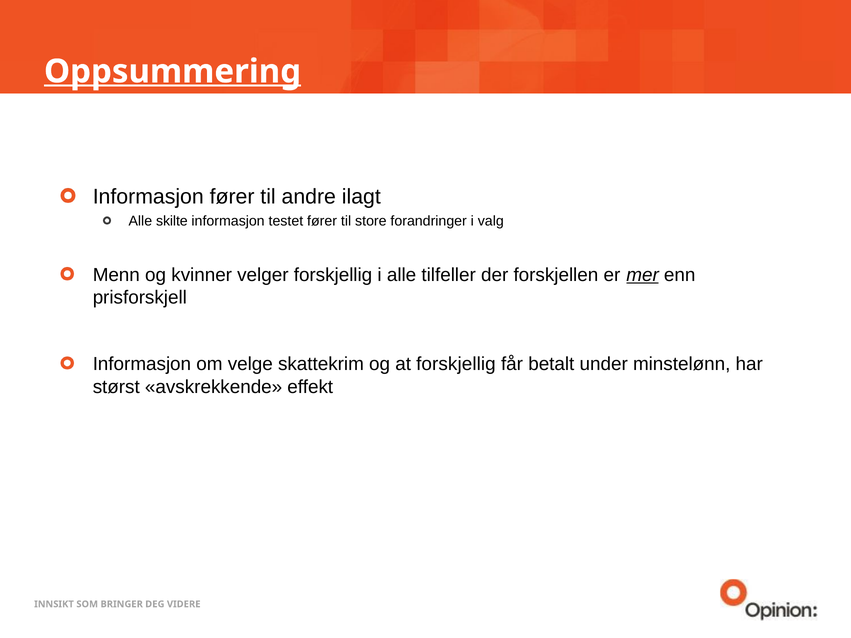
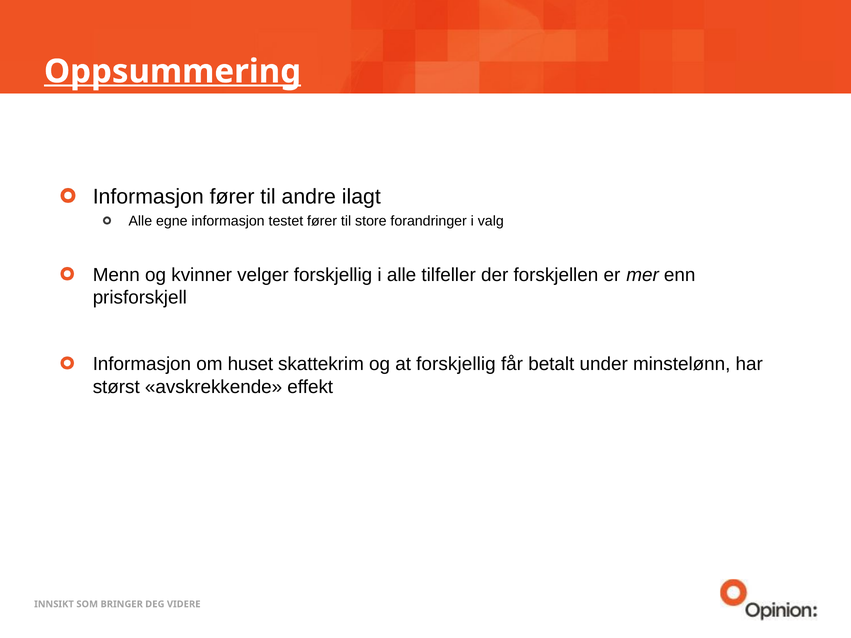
skilte: skilte -> egne (172, 221)
mer underline: present -> none (643, 275)
velge: velge -> huset (250, 364)
